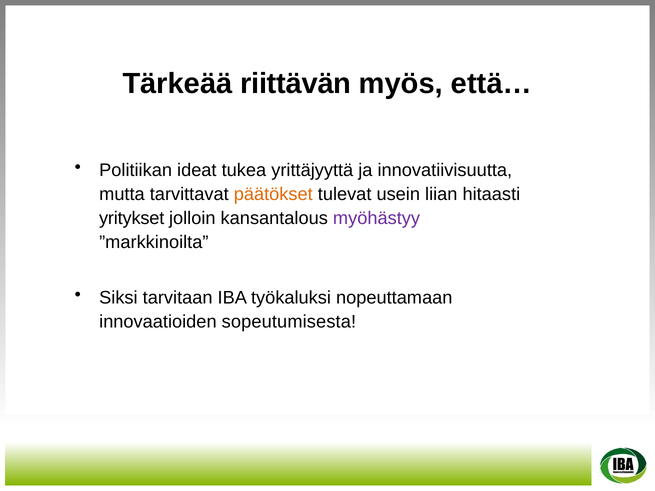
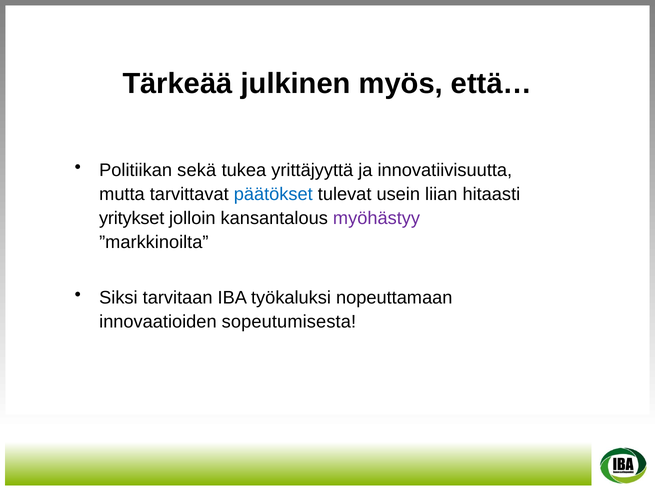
riittävän: riittävän -> julkinen (296, 84)
ideat: ideat -> sekä (197, 170)
päätökset colour: orange -> blue (273, 194)
